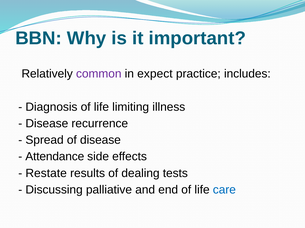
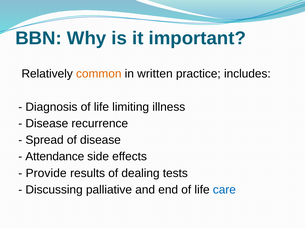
common colour: purple -> orange (99, 74)
expect: expect -> written (155, 74)
Restate: Restate -> Provide (46, 174)
